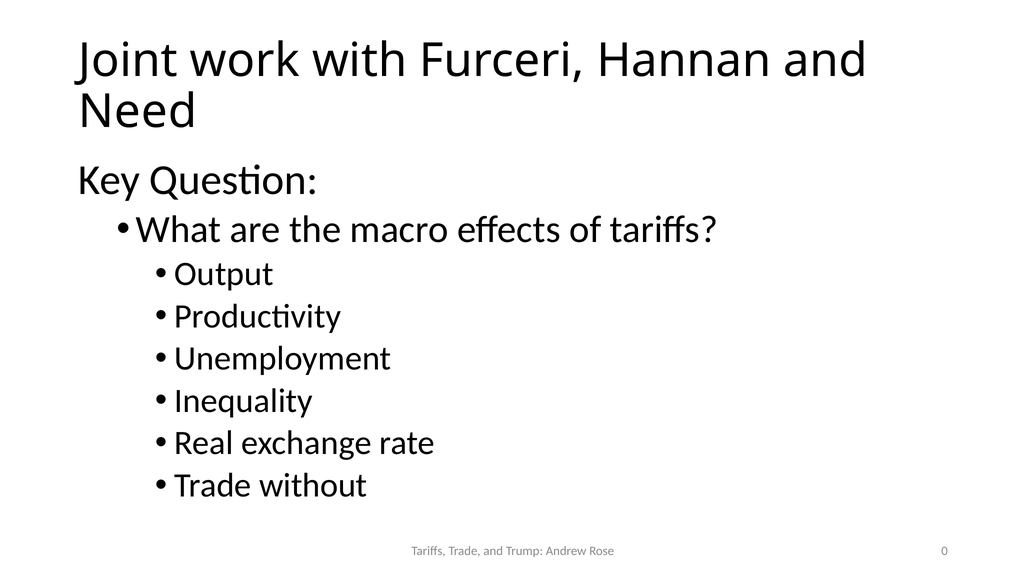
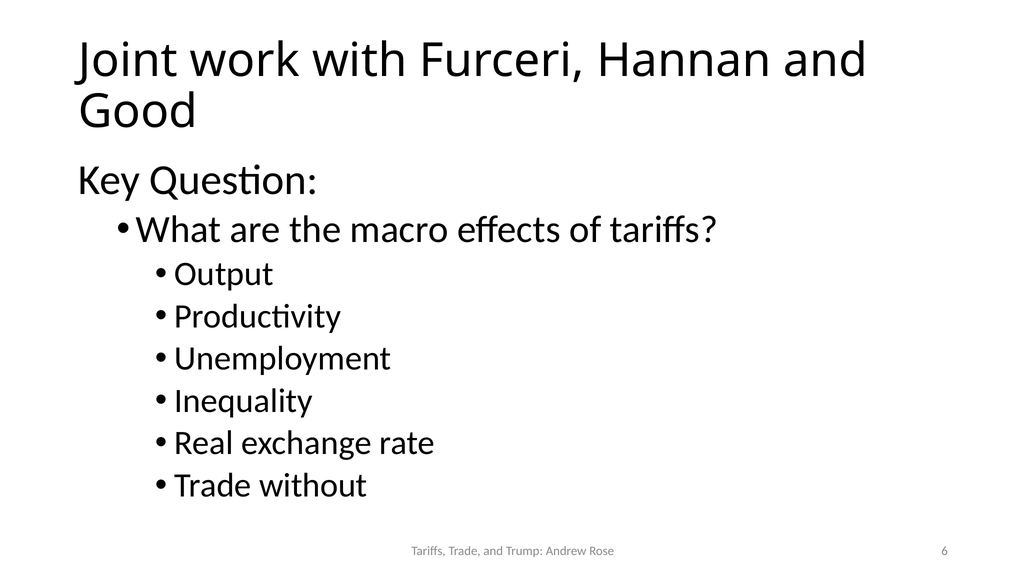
Need: Need -> Good (138, 112)
0: 0 -> 6 (945, 551)
